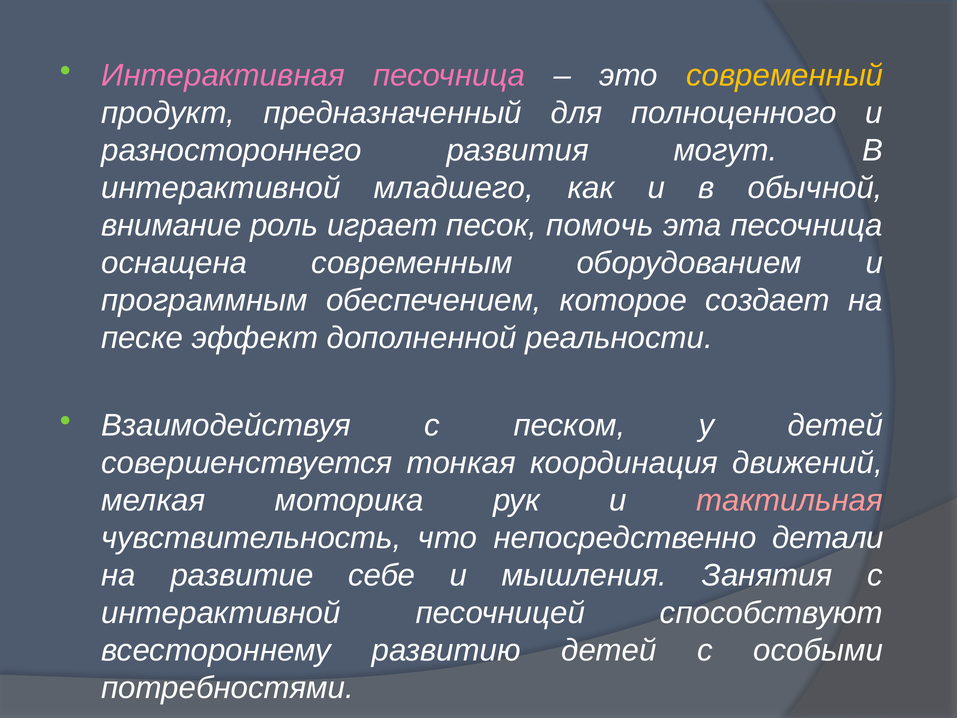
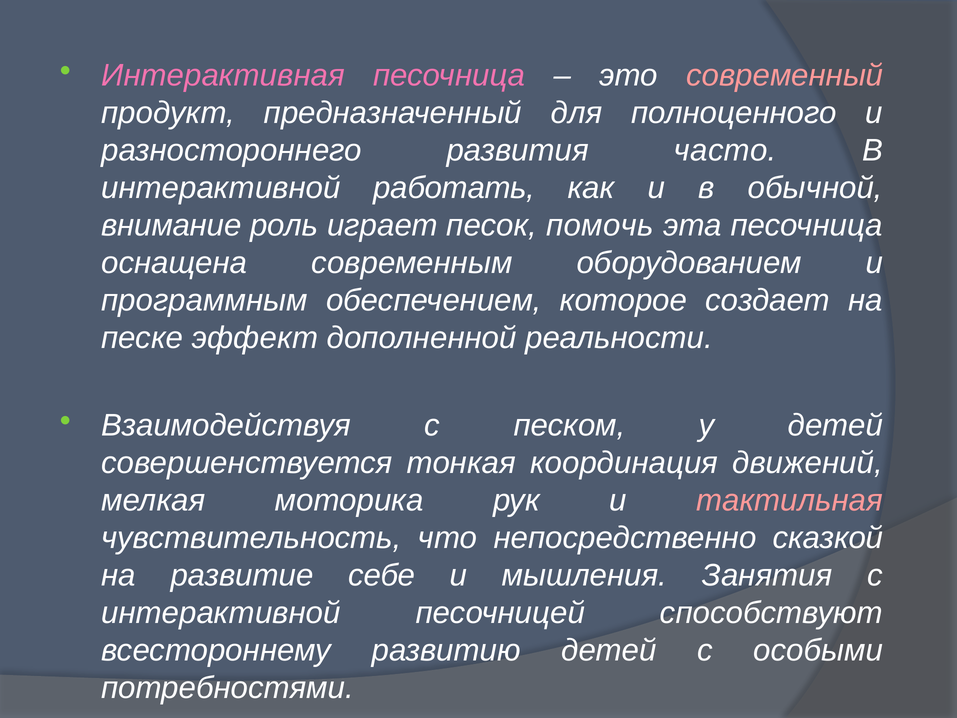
современный colour: yellow -> pink (785, 76)
могут: могут -> часто (725, 150)
младшего: младшего -> работать (454, 188)
детали: детали -> сказкой (828, 538)
